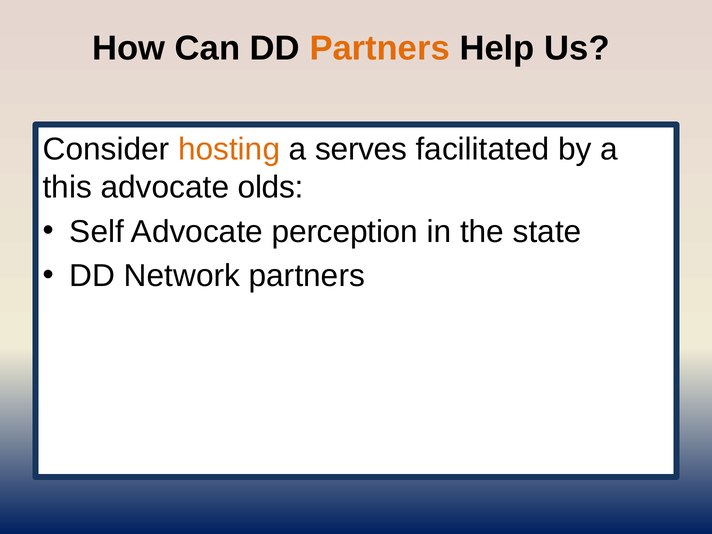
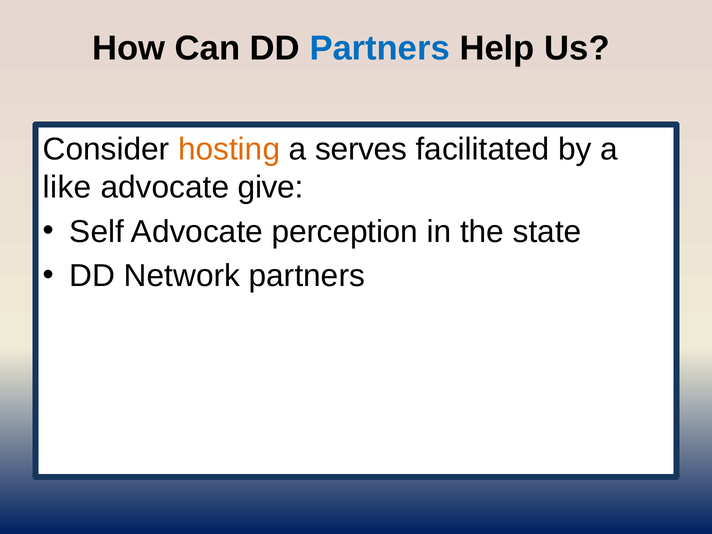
Partners colour: orange -> blue (380, 48)
this: this -> like (67, 187)
olds: olds -> give (271, 187)
